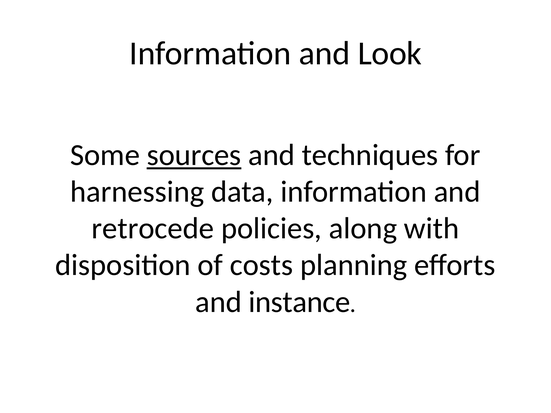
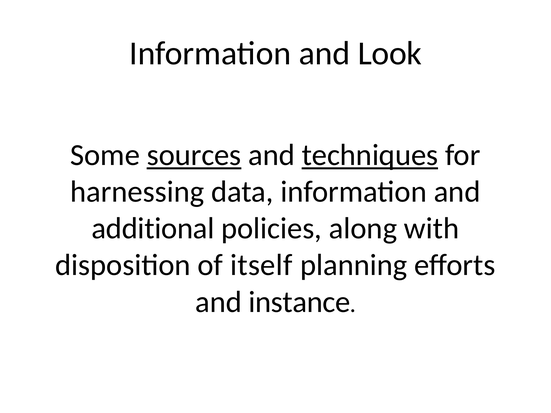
techniques underline: none -> present (370, 155)
retrocede: retrocede -> additional (153, 229)
costs: costs -> itself (261, 265)
